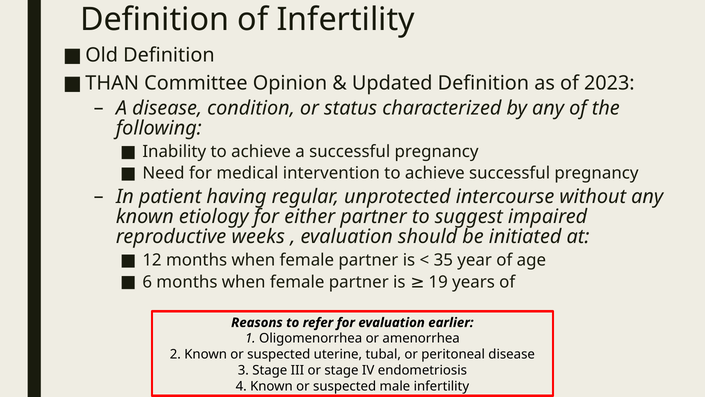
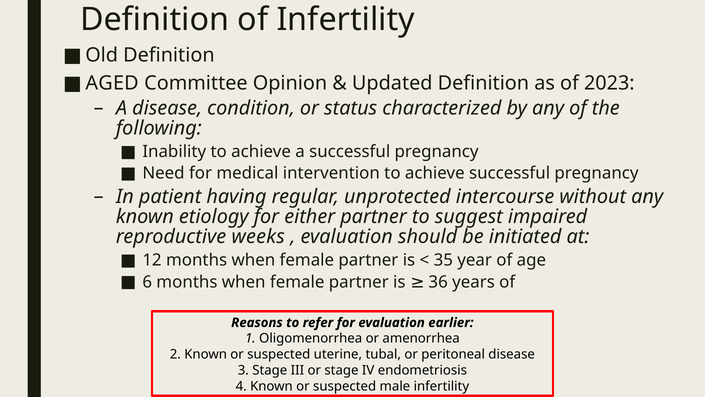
THAN: THAN -> AGED (112, 83)
19: 19 -> 36 (438, 282)
